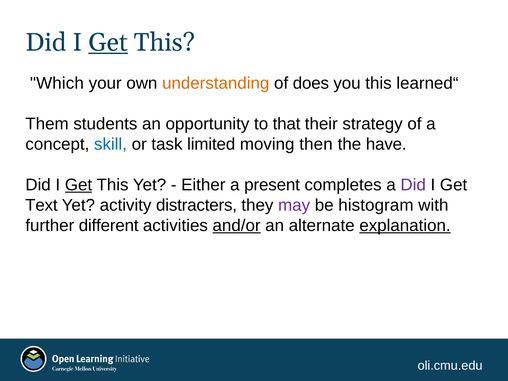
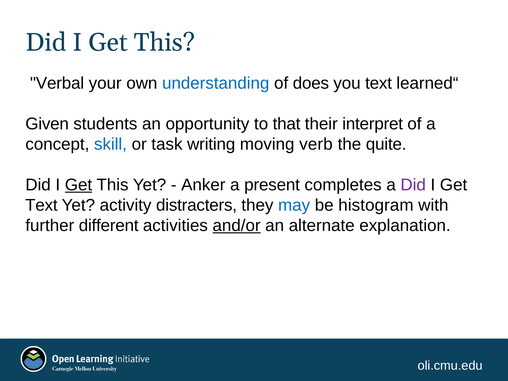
Get underline: present -> none (108, 42)
Which: Which -> Verbal (57, 83)
understanding colour: orange -> blue (216, 83)
you this: this -> text (379, 83)
Them: Them -> Given (47, 124)
strategy: strategy -> interpret (373, 124)
limited: limited -> writing (211, 144)
then: then -> verb (316, 144)
have: have -> quite (386, 144)
Either: Either -> Anker (203, 185)
may colour: purple -> blue (294, 205)
explanation underline: present -> none (405, 226)
